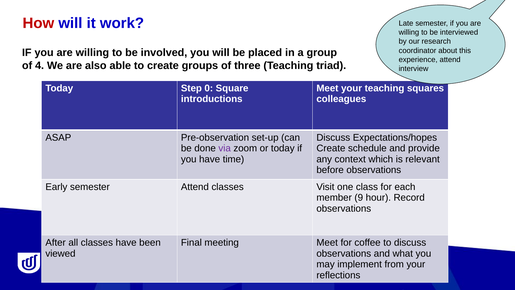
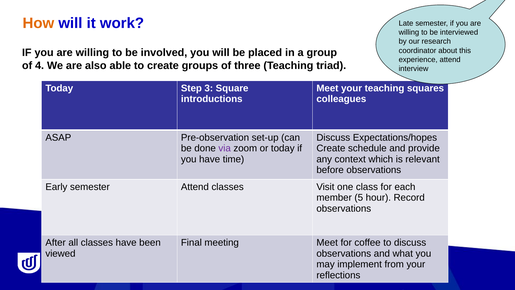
How colour: red -> orange (38, 23)
0: 0 -> 3 (209, 88)
9: 9 -> 5 (359, 198)
